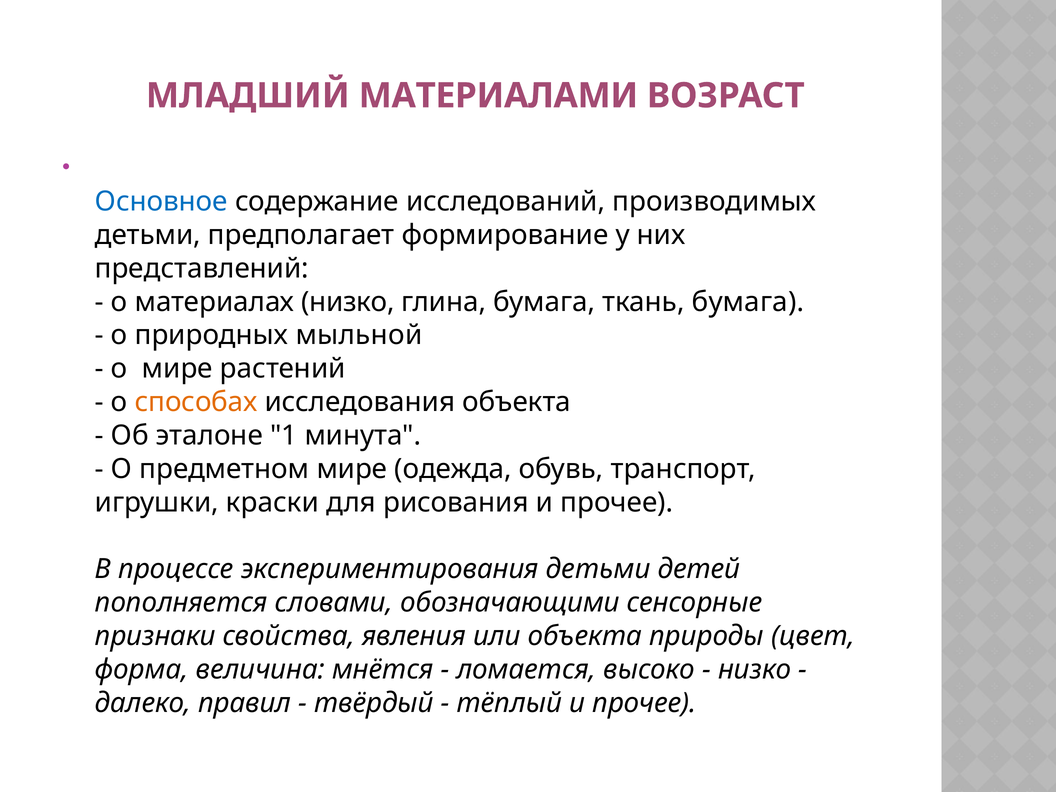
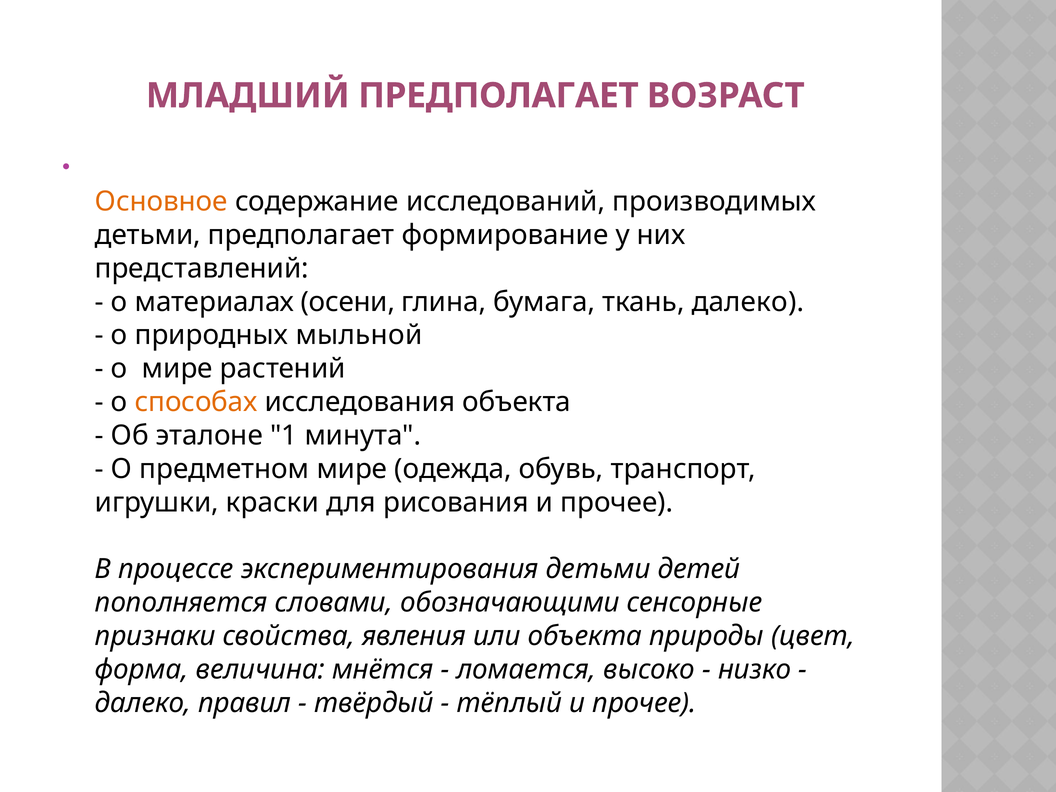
МЛАДШИЙ МАТЕРИАЛАМИ: МАТЕРИАЛАМИ -> ПРЕДПОЛАГАЕТ (498, 96)
Основное colour: blue -> orange (161, 202)
материалах низко: низко -> осени (348, 302)
ткань бумага: бумага -> далеко (748, 302)
